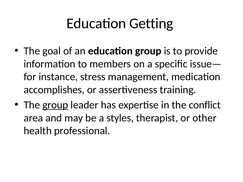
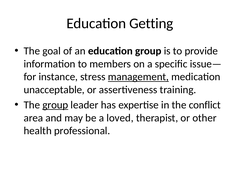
management underline: none -> present (138, 77)
accomplishes: accomplishes -> unacceptable (54, 90)
styles: styles -> loved (120, 118)
